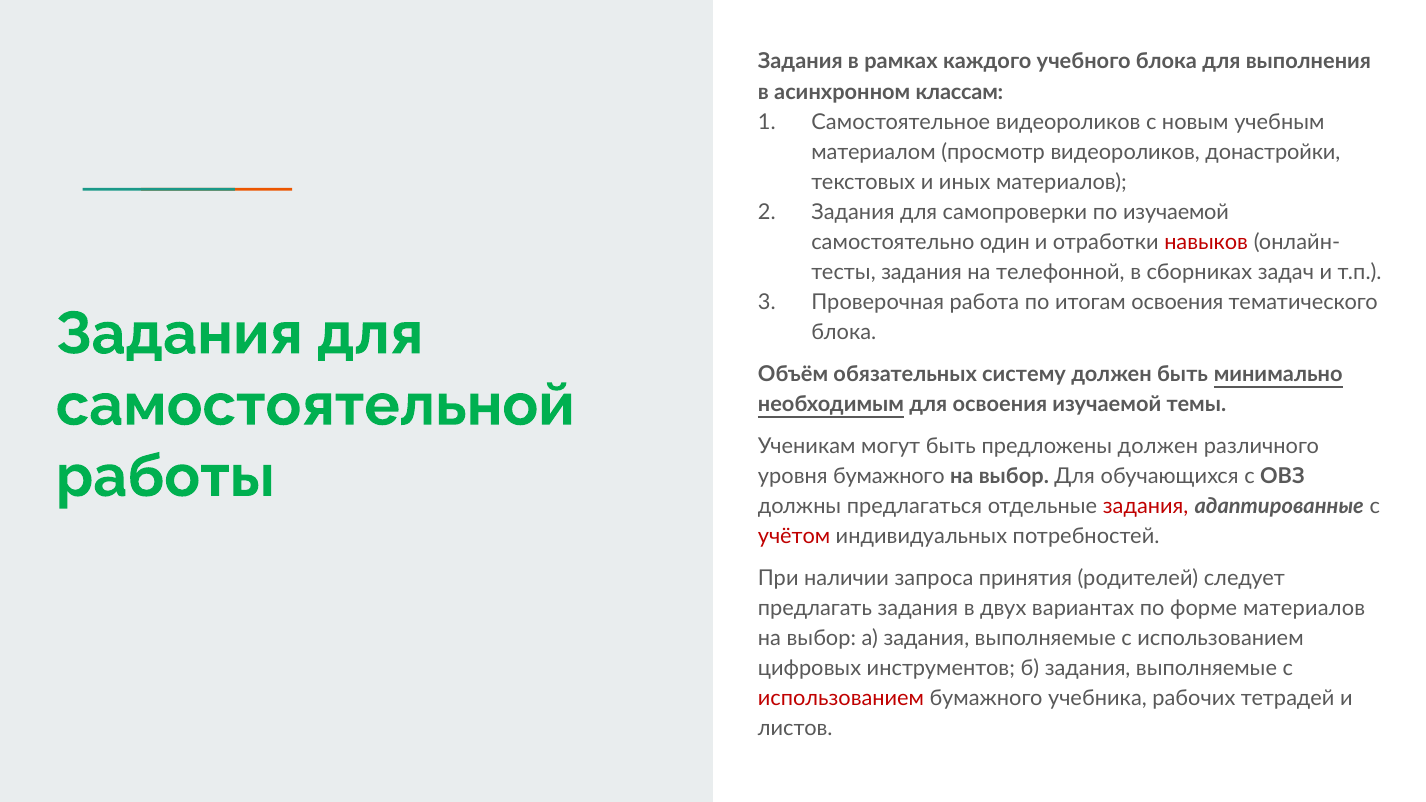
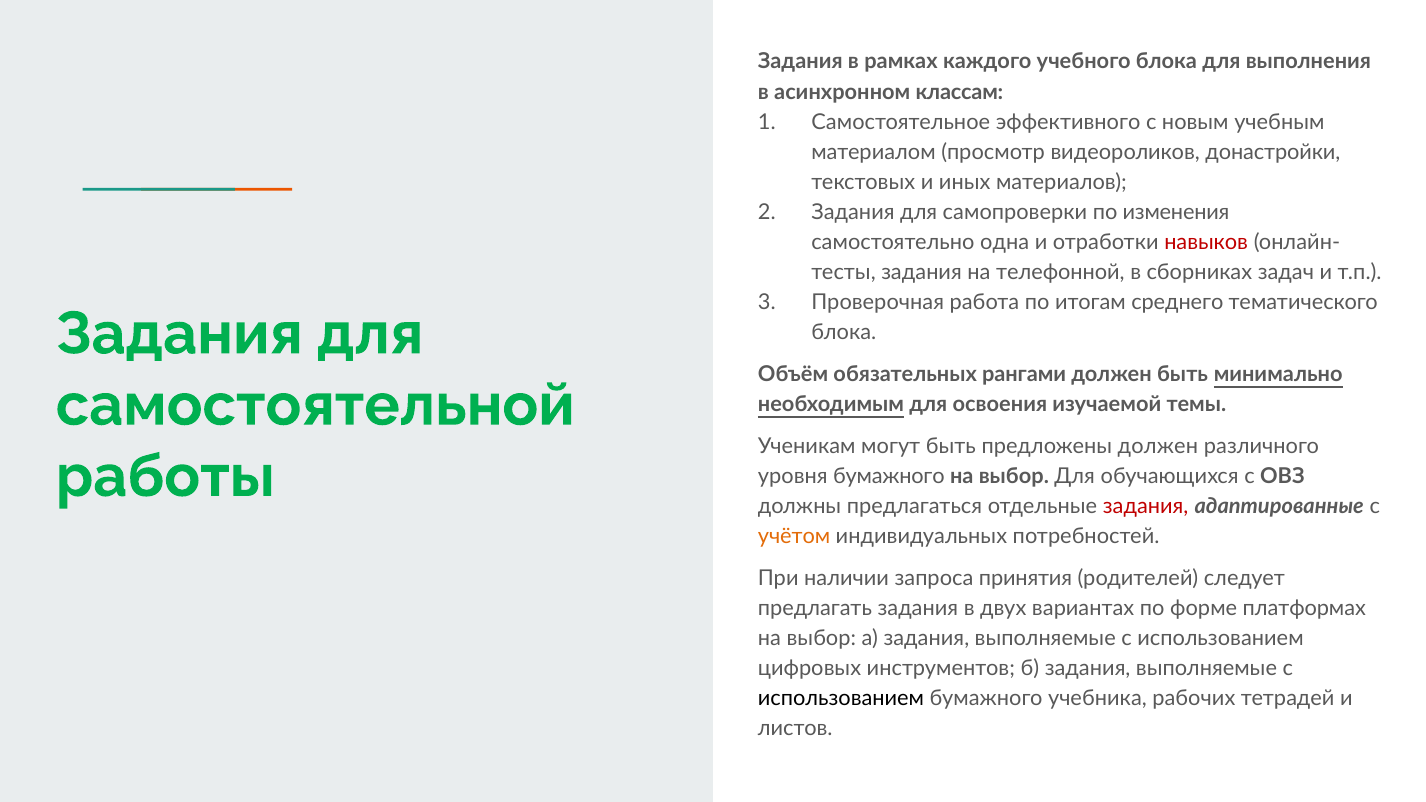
Самостоятельное видеороликов: видеороликов -> эффективного (1068, 122)
по изучаемой: изучаемой -> изменения (1176, 212)
один: один -> одна (1005, 242)
итогам освоения: освоения -> среднего (1177, 302)
систему: систему -> рангами (1024, 374)
учётом colour: red -> orange (794, 536)
форме материалов: материалов -> платформах (1304, 608)
использованием colour: red -> black (841, 698)
